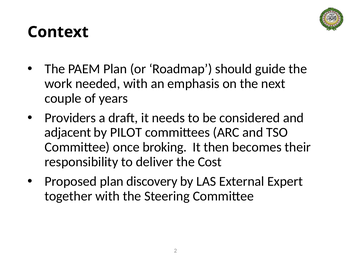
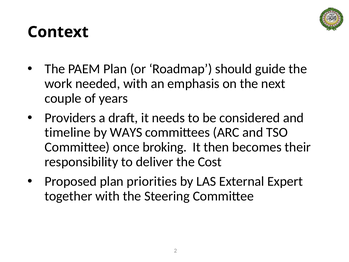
adjacent: adjacent -> timeline (68, 132)
PILOT: PILOT -> WAYS (126, 132)
discovery: discovery -> priorities (152, 181)
